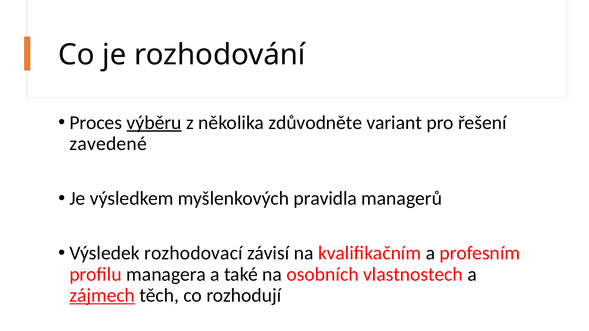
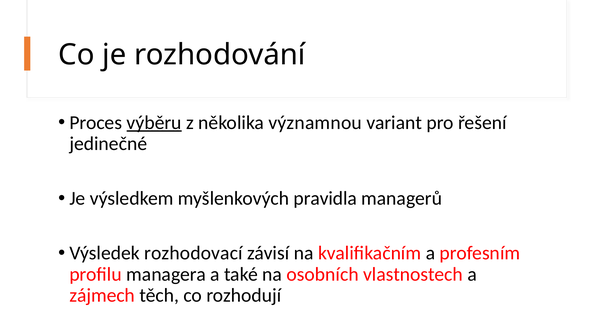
zdůvodněte: zdůvodněte -> významnou (315, 123)
zavedené: zavedené -> jedinečné (108, 144)
zájmech underline: present -> none (102, 296)
